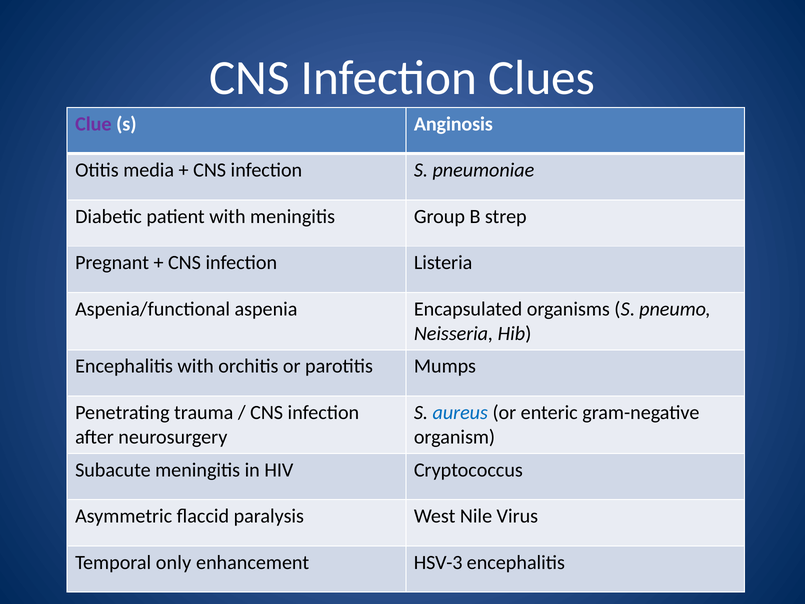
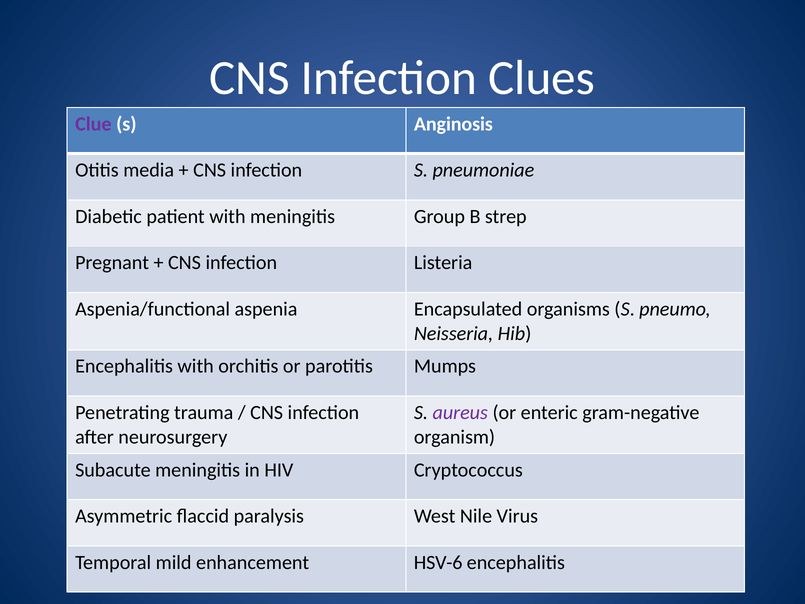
aureus colour: blue -> purple (460, 412)
only: only -> mild (174, 562)
HSV-3: HSV-3 -> HSV-6 (438, 562)
